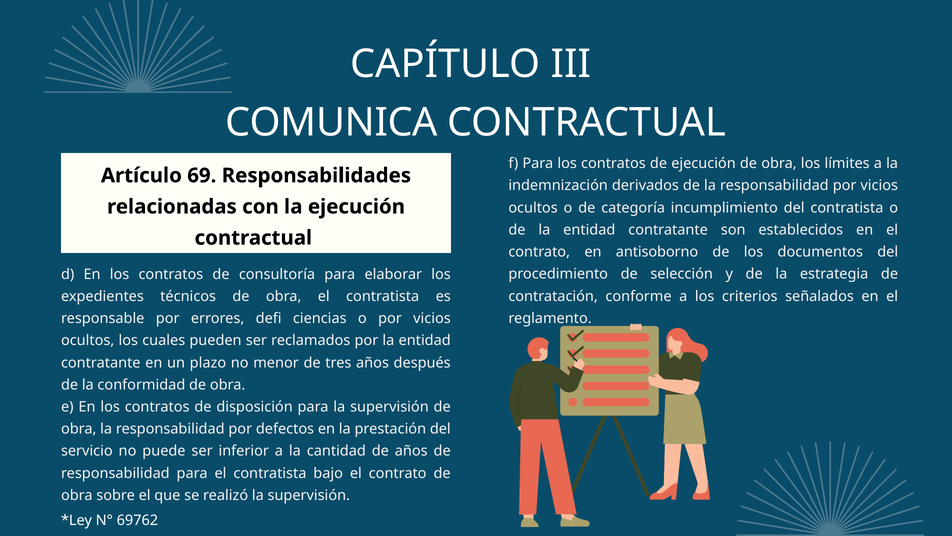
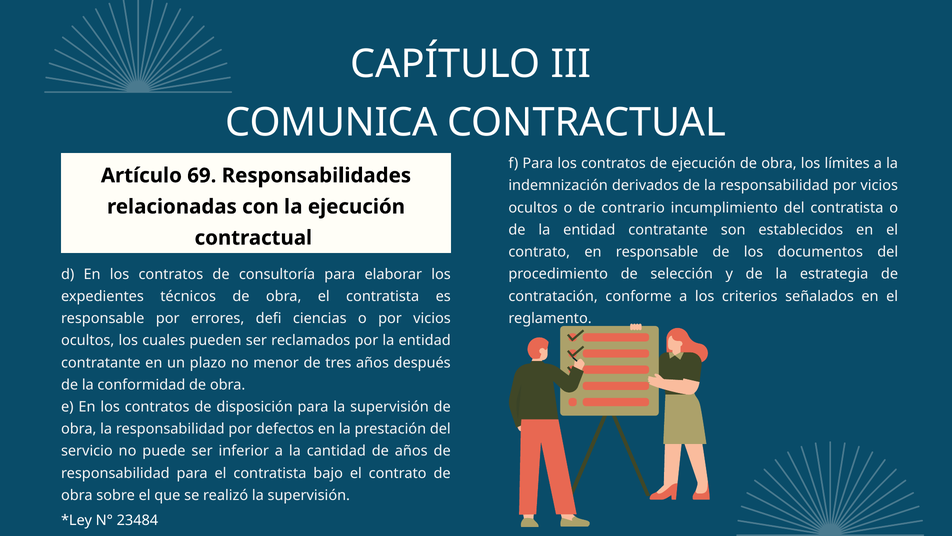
categoría: categoría -> contrario (633, 208)
en antisoborno: antisoborno -> responsable (657, 252)
69762: 69762 -> 23484 (137, 520)
